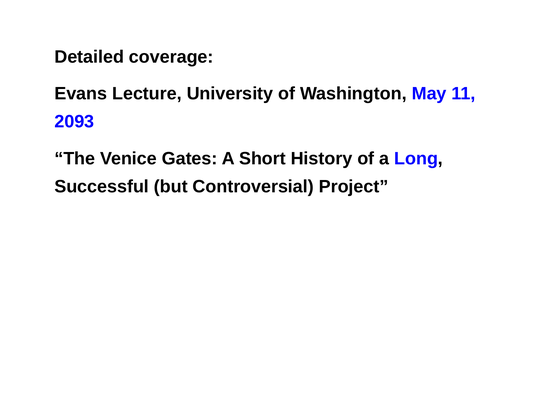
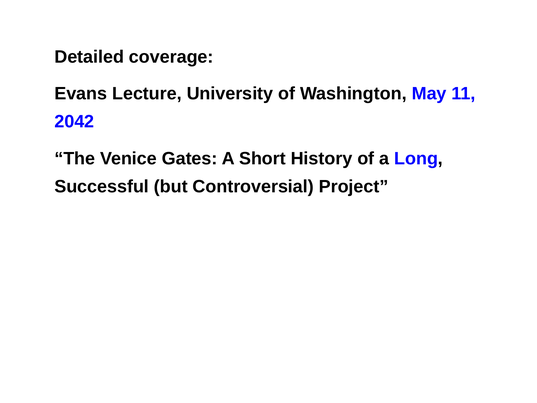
2093: 2093 -> 2042 (74, 122)
